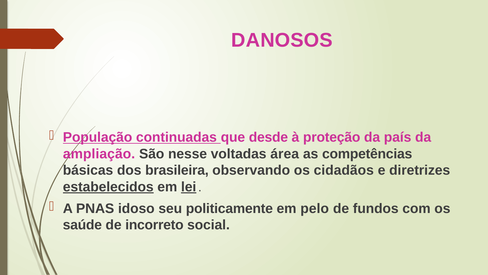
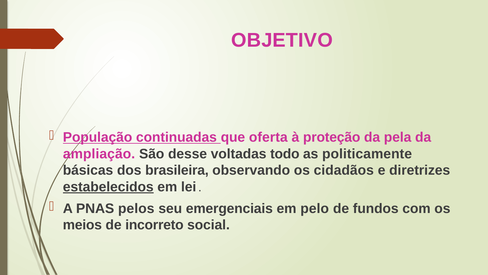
DANOSOS: DANOSOS -> OBJETIVO (282, 40)
desde: desde -> oferta (268, 137)
país: país -> pela (398, 137)
nesse: nesse -> desse (188, 154)
área: área -> todo (285, 154)
competências: competências -> politicamente (367, 154)
lei underline: present -> none (189, 187)
idoso: idoso -> pelos (136, 208)
politicamente: politicamente -> emergenciais (229, 208)
saúde: saúde -> meios (82, 225)
